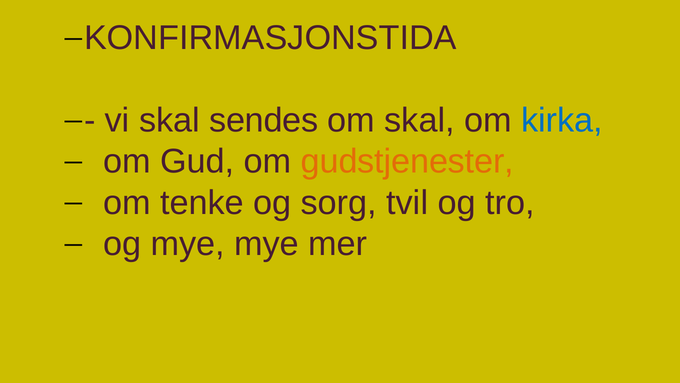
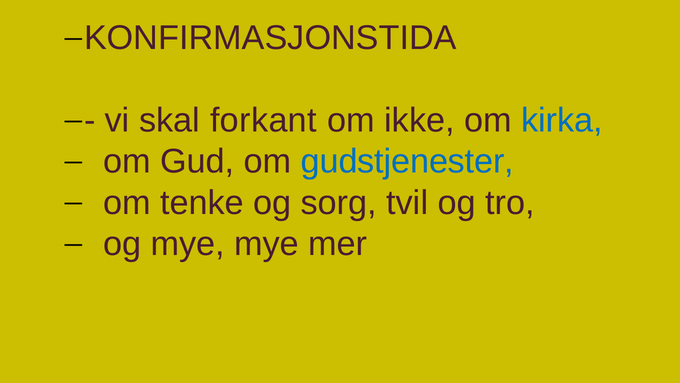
sendes: sendes -> forkant (263, 120)
om skal: skal -> ikke (419, 120)
gudstjenester colour: orange -> blue (407, 161)
